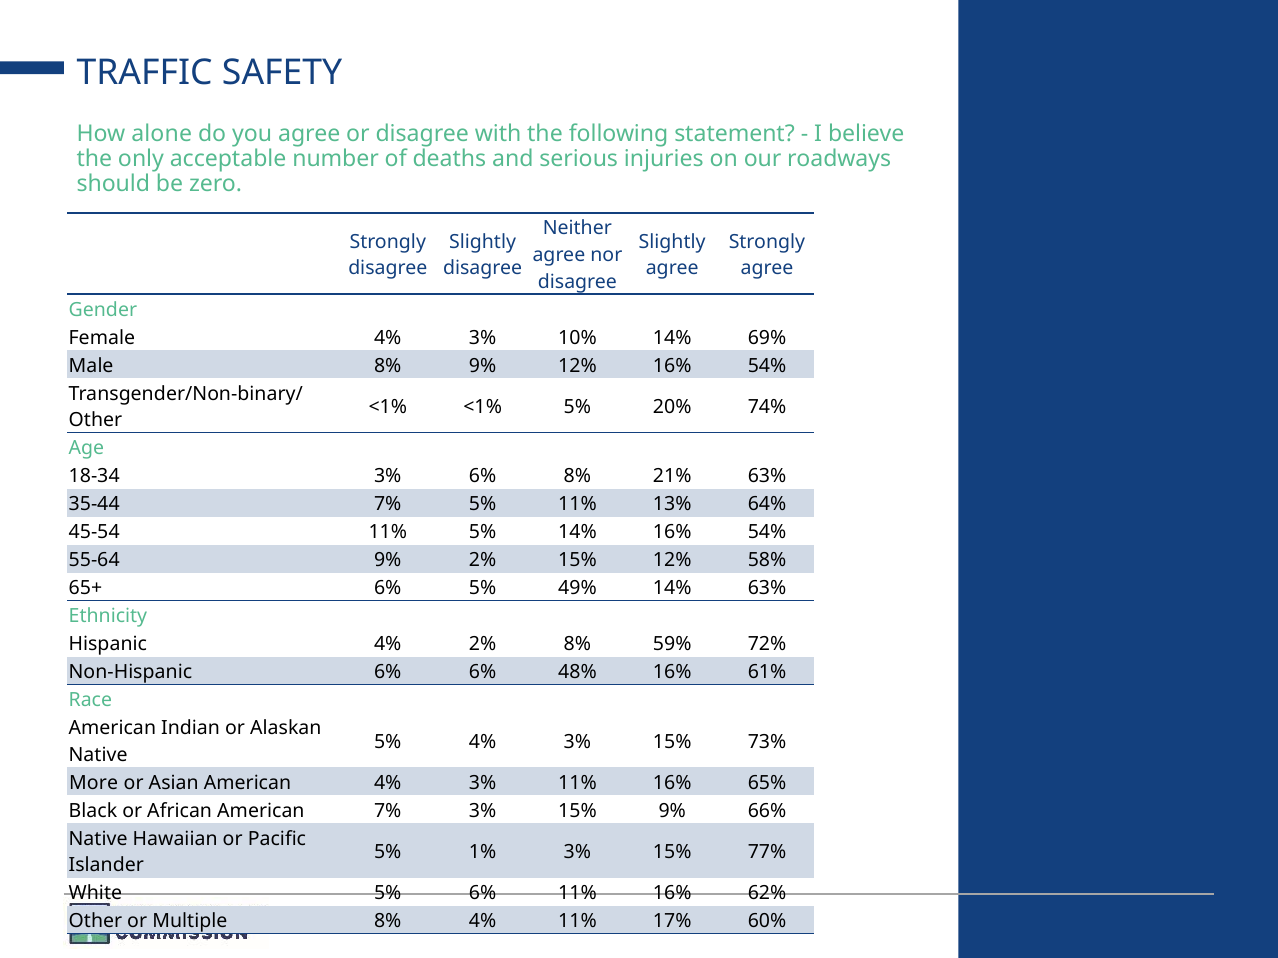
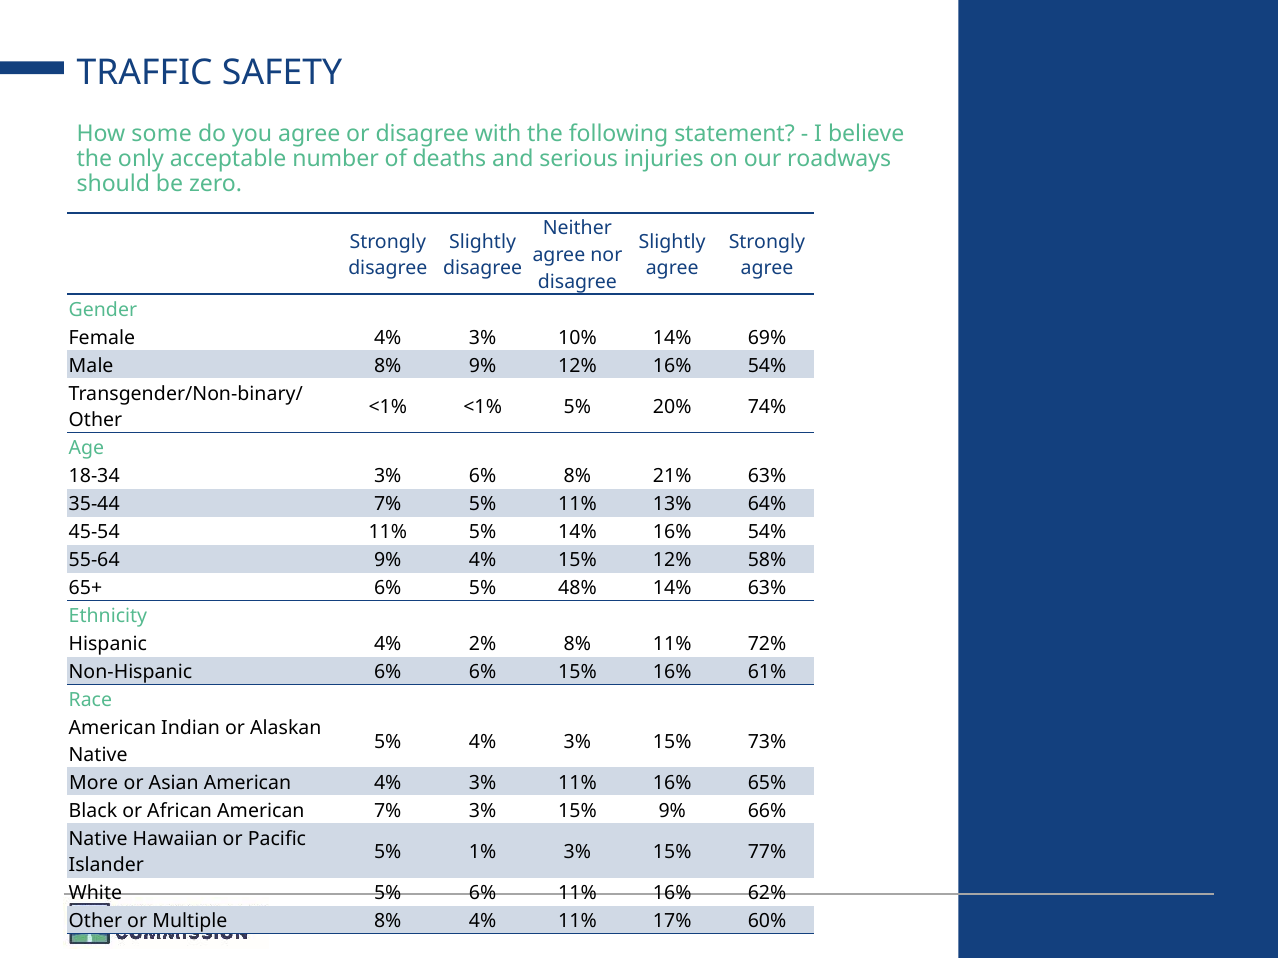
alone: alone -> some (162, 134)
9% 2%: 2% -> 4% (483, 561)
49%: 49% -> 48% (577, 589)
8% 59%: 59% -> 11% (672, 645)
6% 48%: 48% -> 15% (577, 673)
